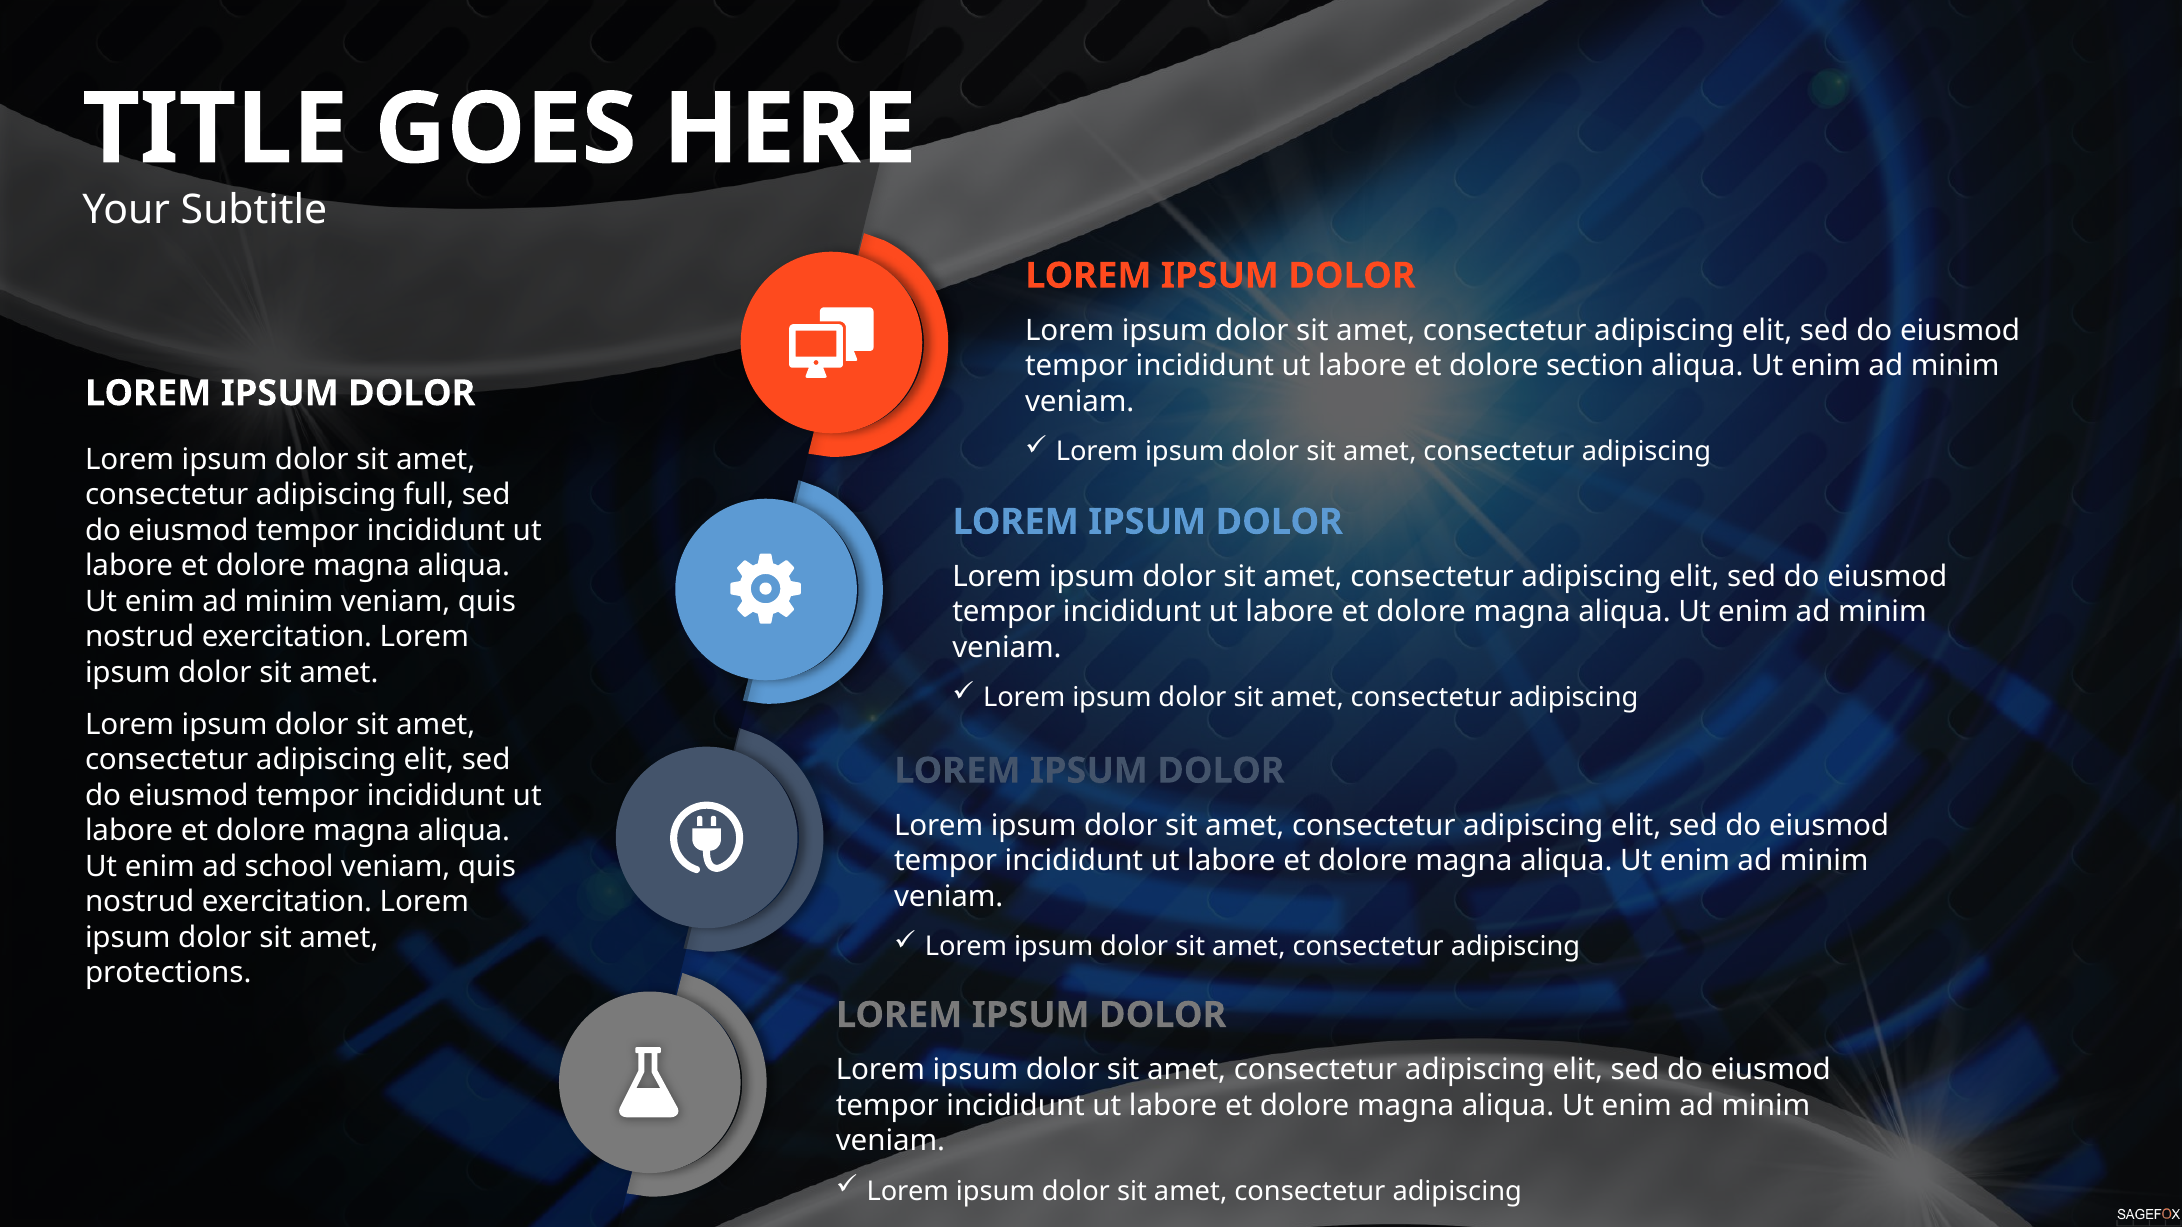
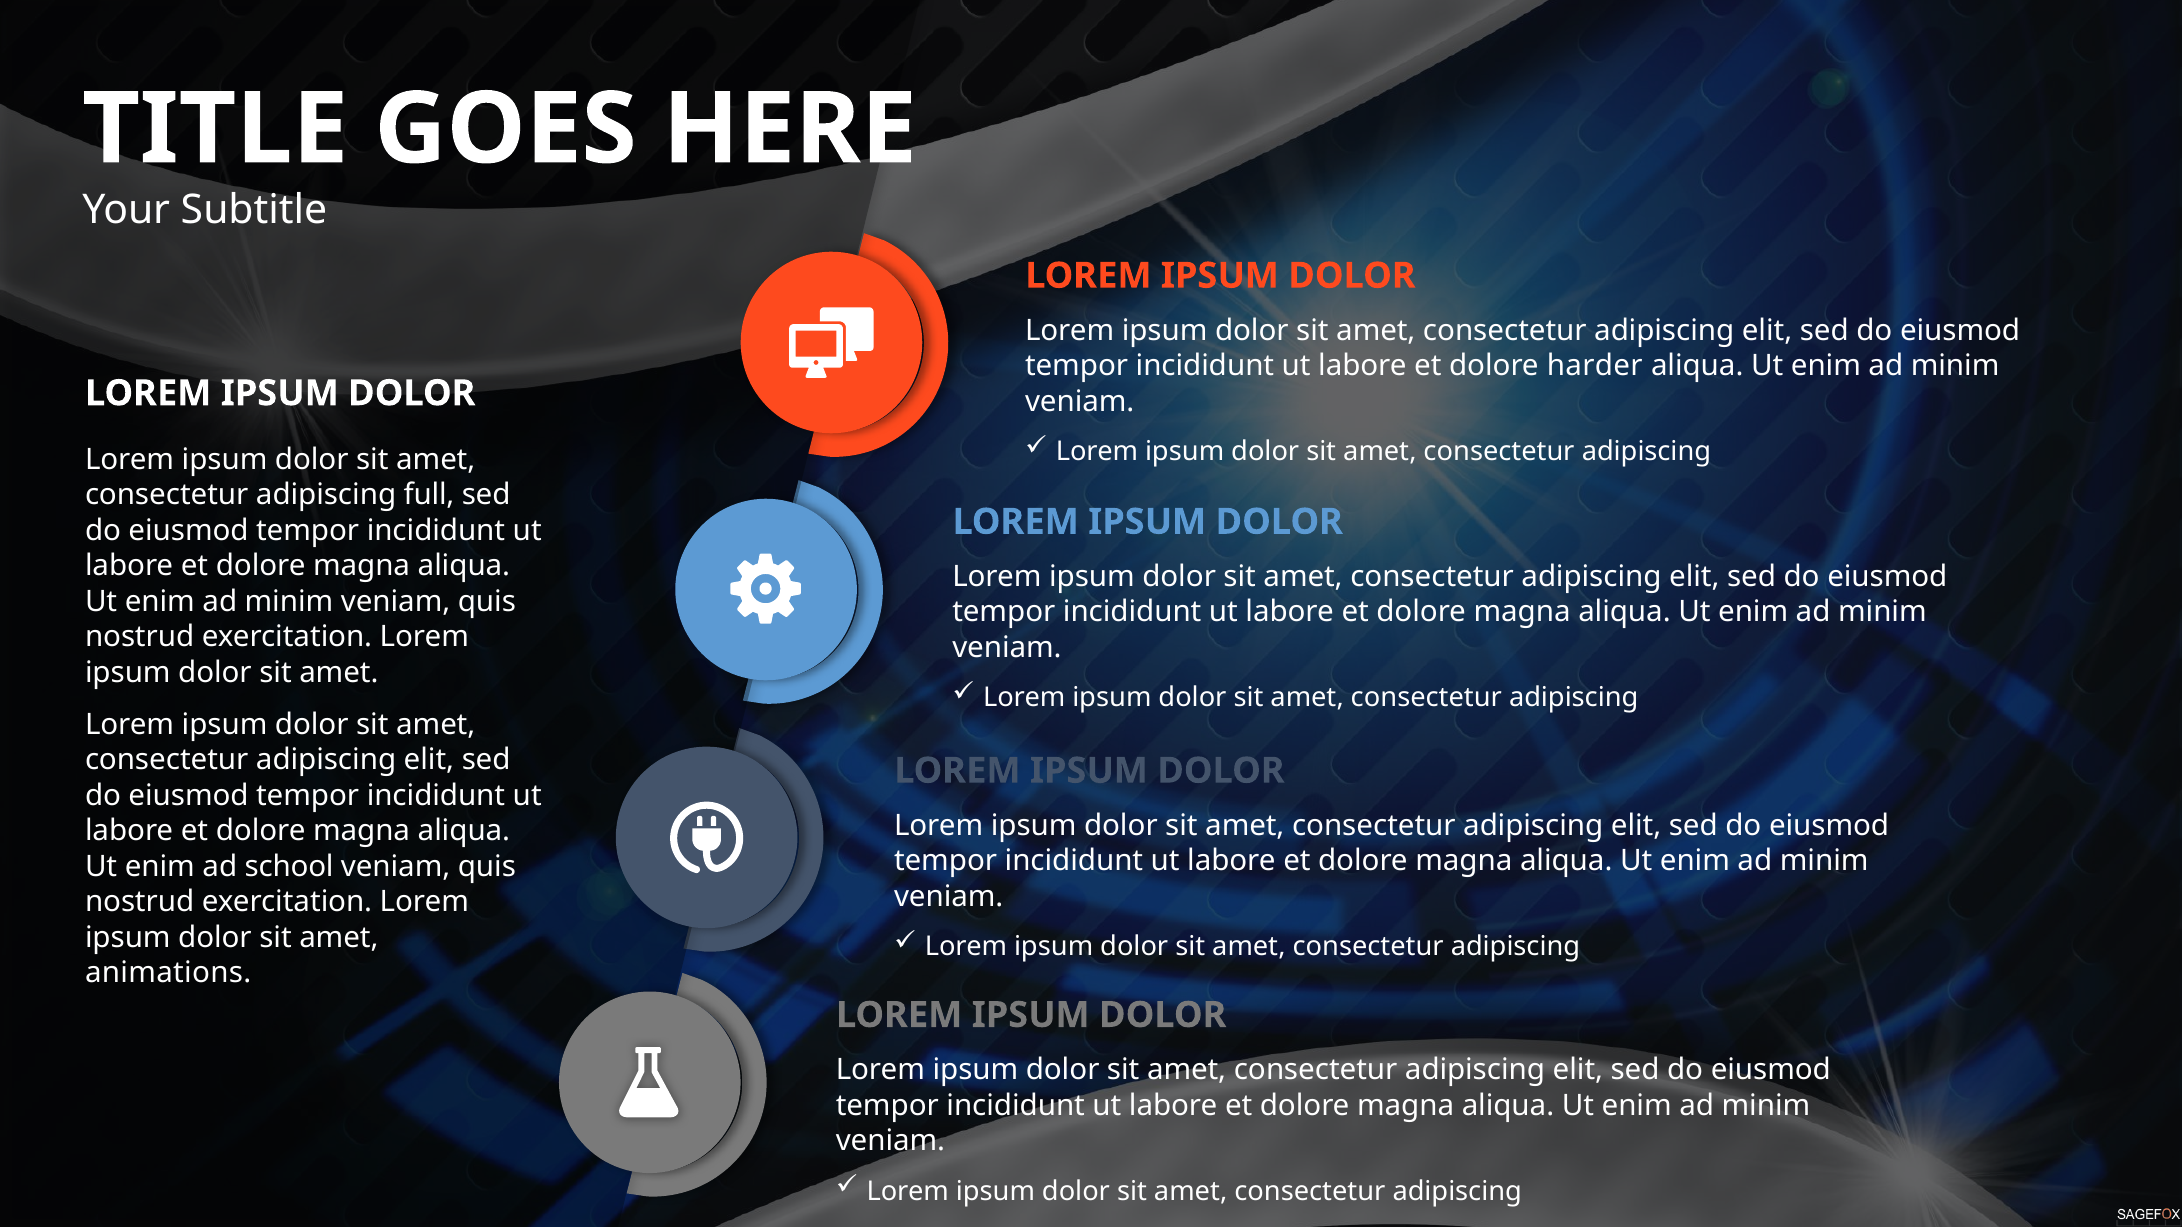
section: section -> harder (1595, 366)
protections: protections -> animations (168, 973)
